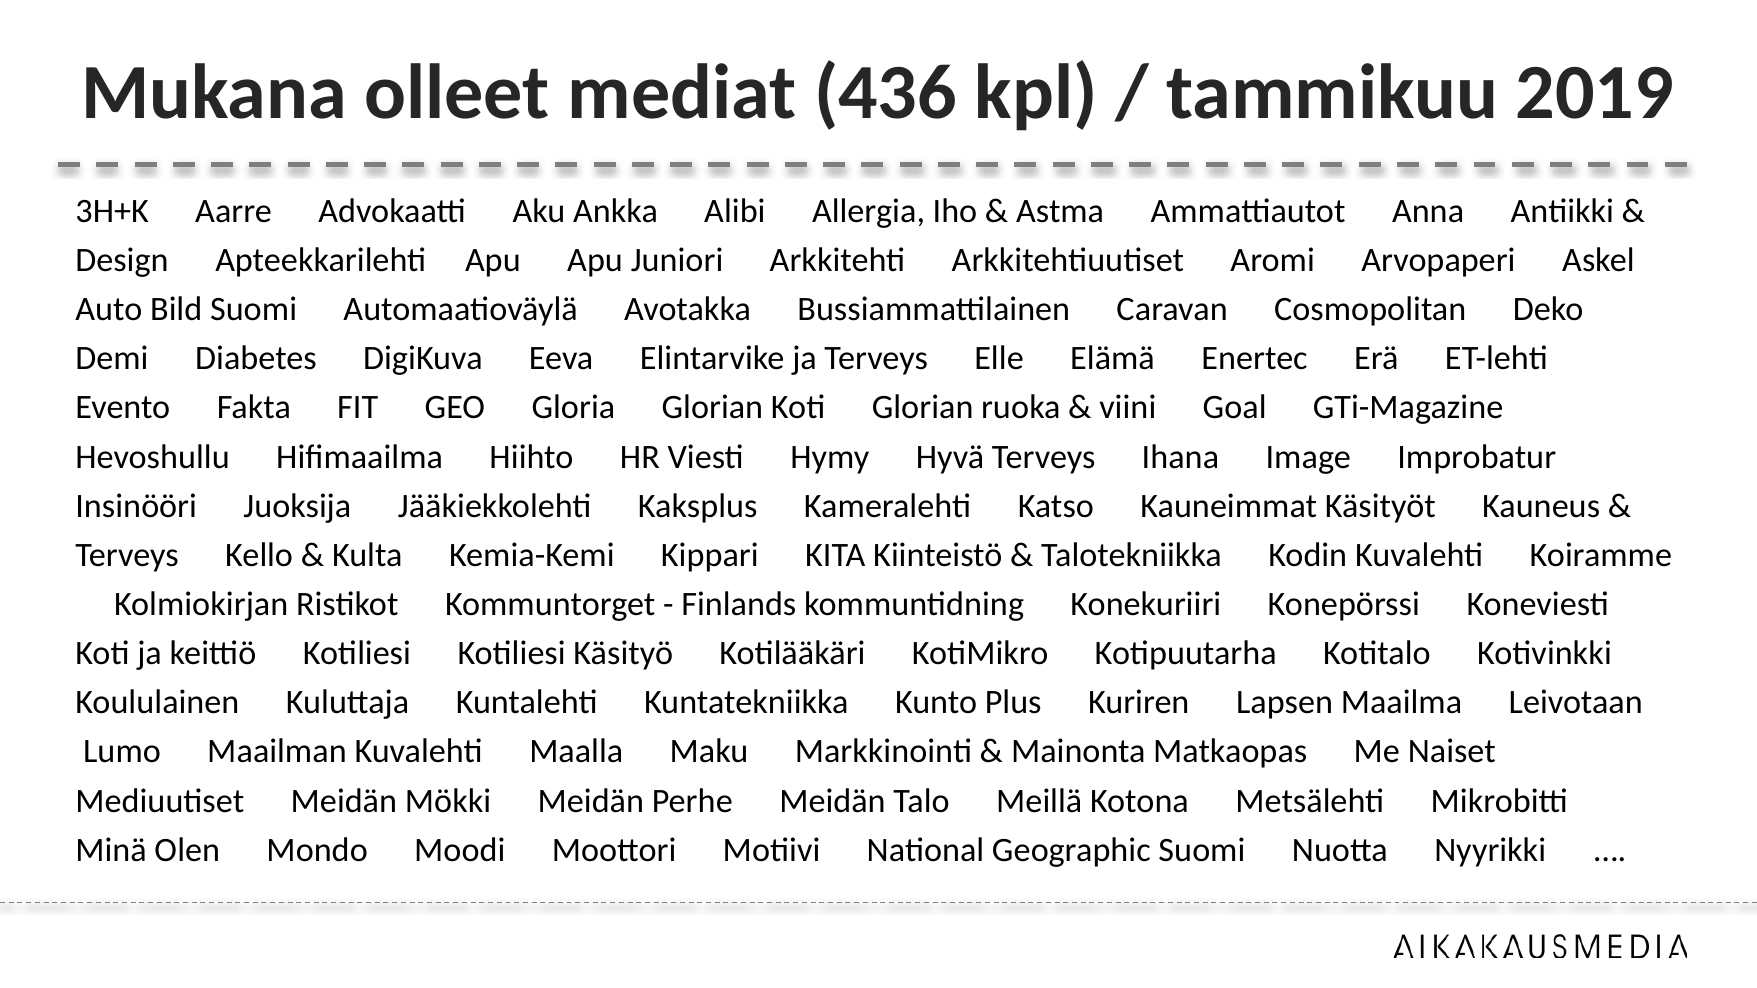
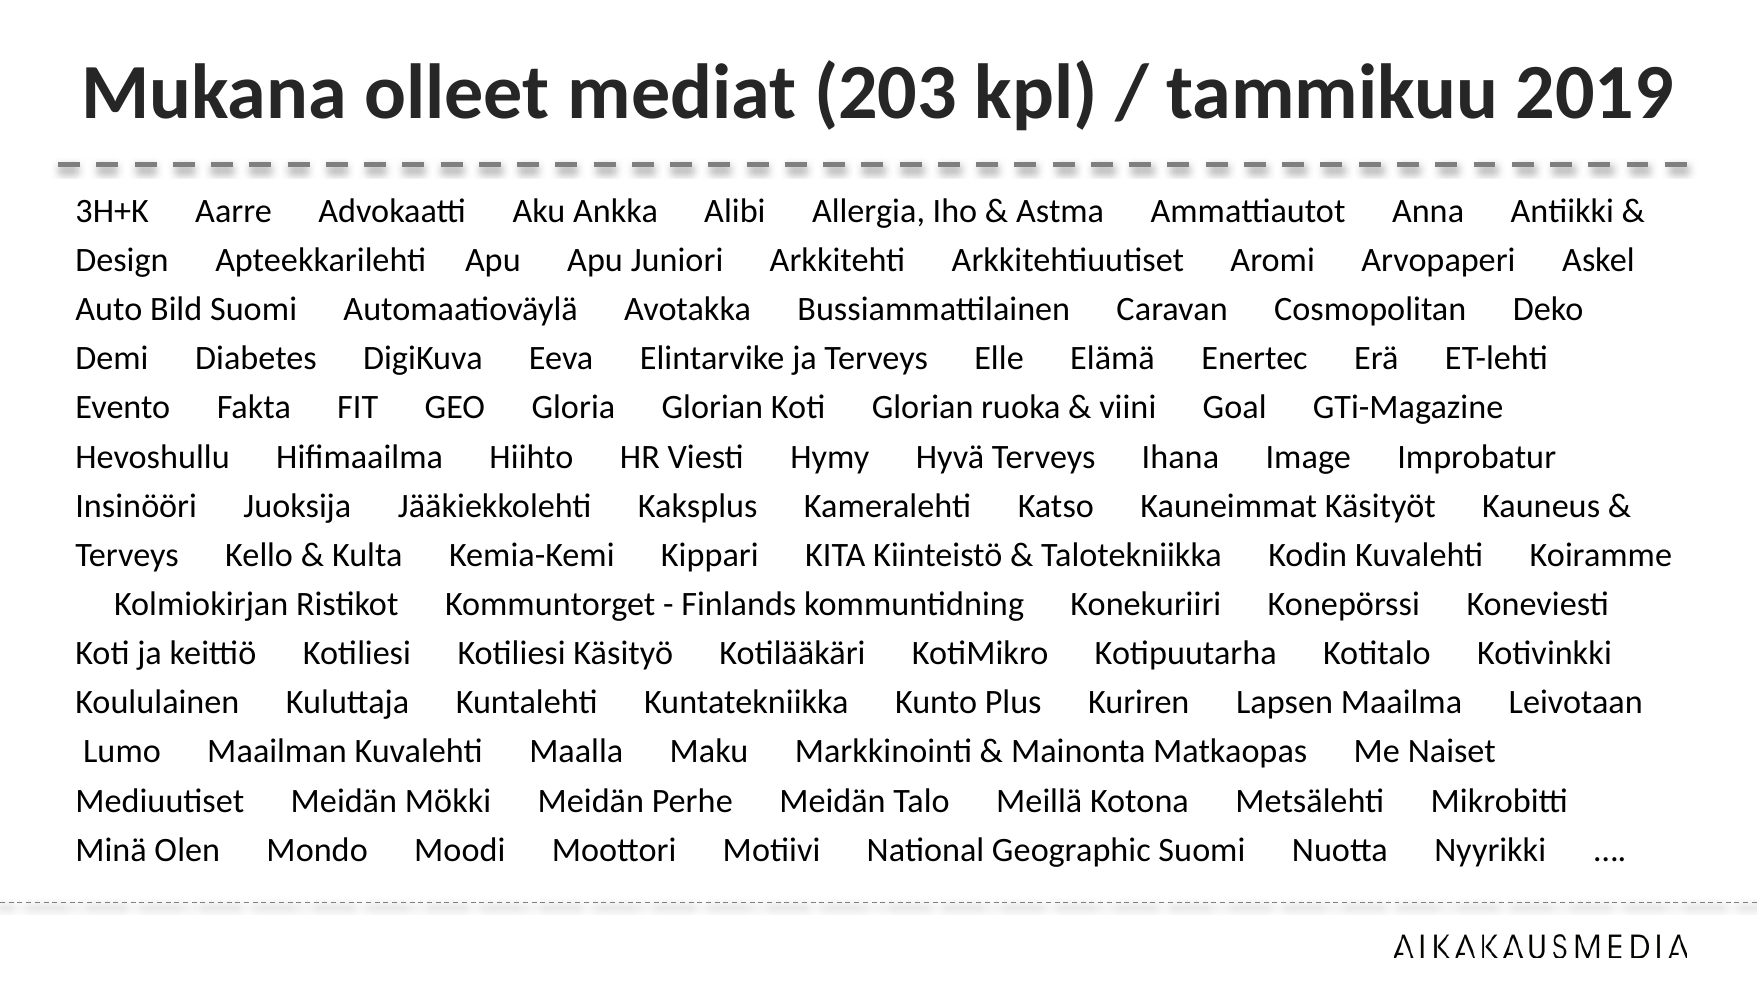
436: 436 -> 203 (886, 93)
